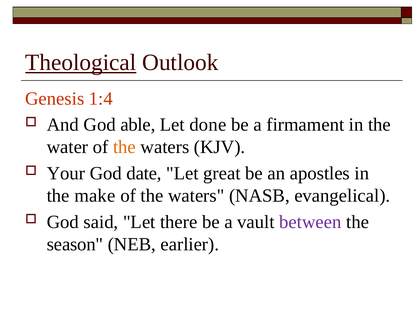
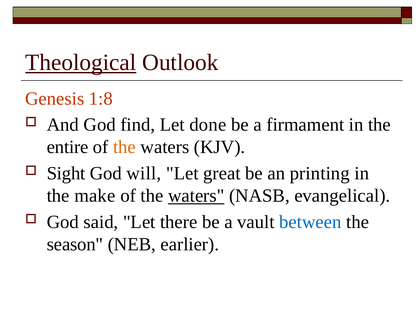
1:4: 1:4 -> 1:8 (101, 99)
able: able -> find (138, 125)
water: water -> entire (68, 147)
Your: Your -> Sight (66, 173)
date: date -> will (144, 173)
apostles: apostles -> printing (320, 173)
waters underline: none -> present (196, 196)
between colour: purple -> blue (310, 222)
